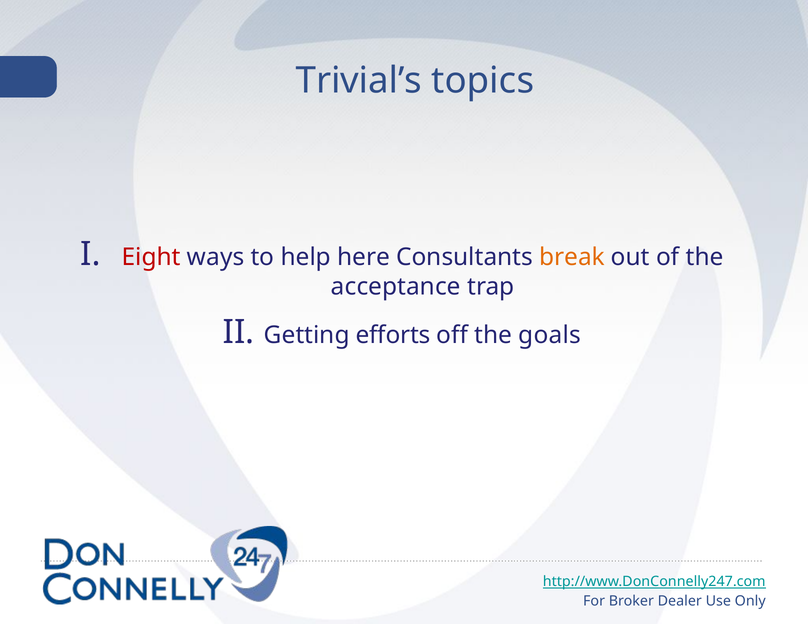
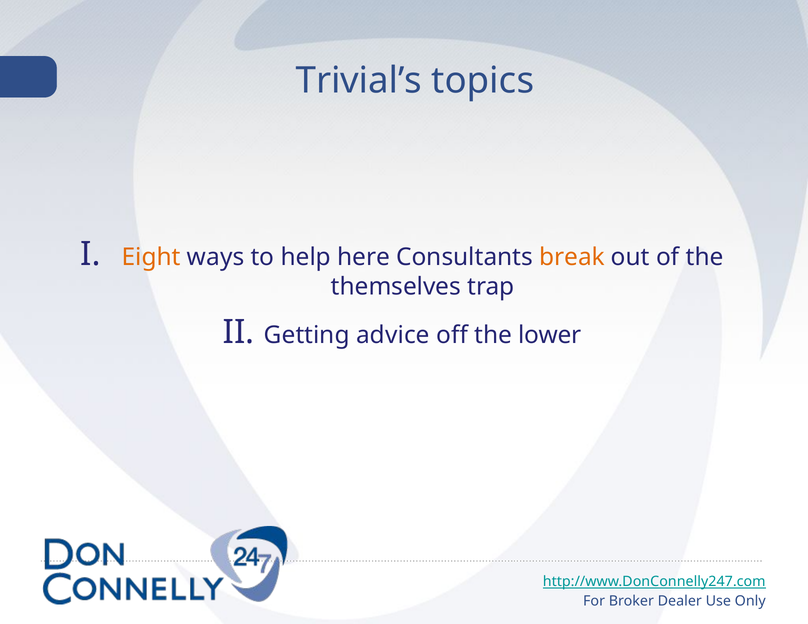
Eight colour: red -> orange (151, 257)
acceptance: acceptance -> themselves (396, 287)
efforts: efforts -> advice (393, 335)
goals: goals -> lower (550, 335)
